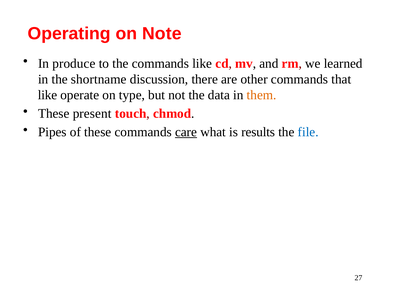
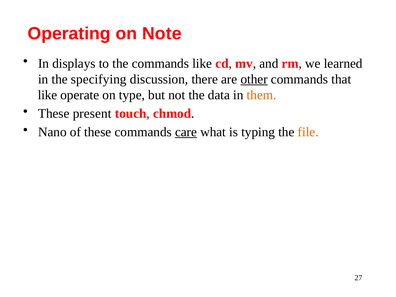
produce: produce -> displays (74, 63)
shortname: shortname -> specifying (99, 79)
other underline: none -> present (254, 79)
Pipes: Pipes -> Nano (52, 132)
results: results -> typing (258, 132)
file colour: blue -> orange (308, 132)
